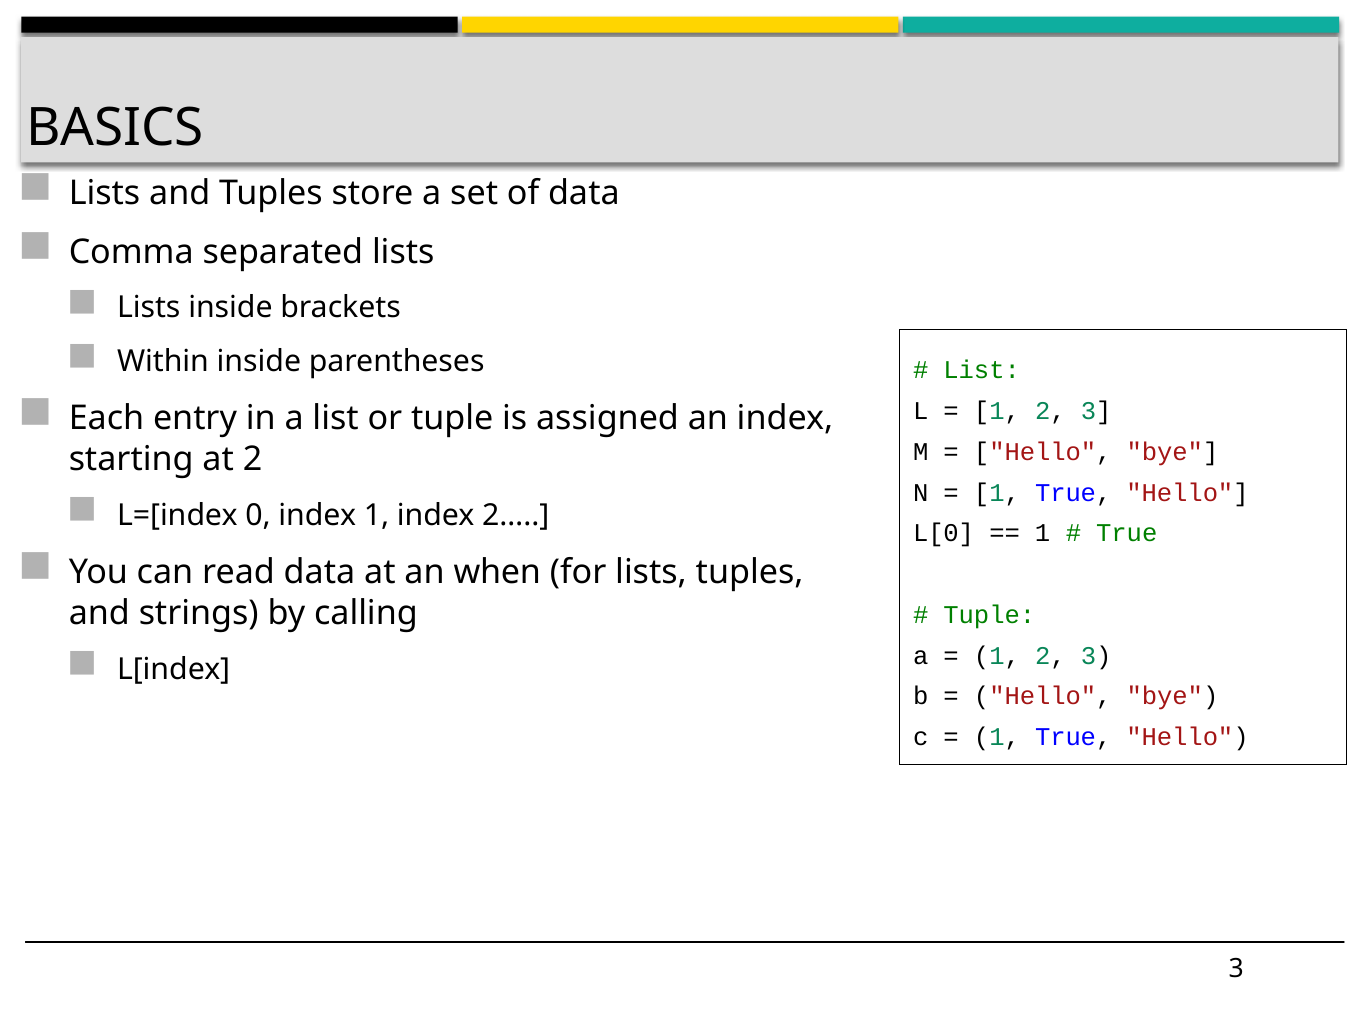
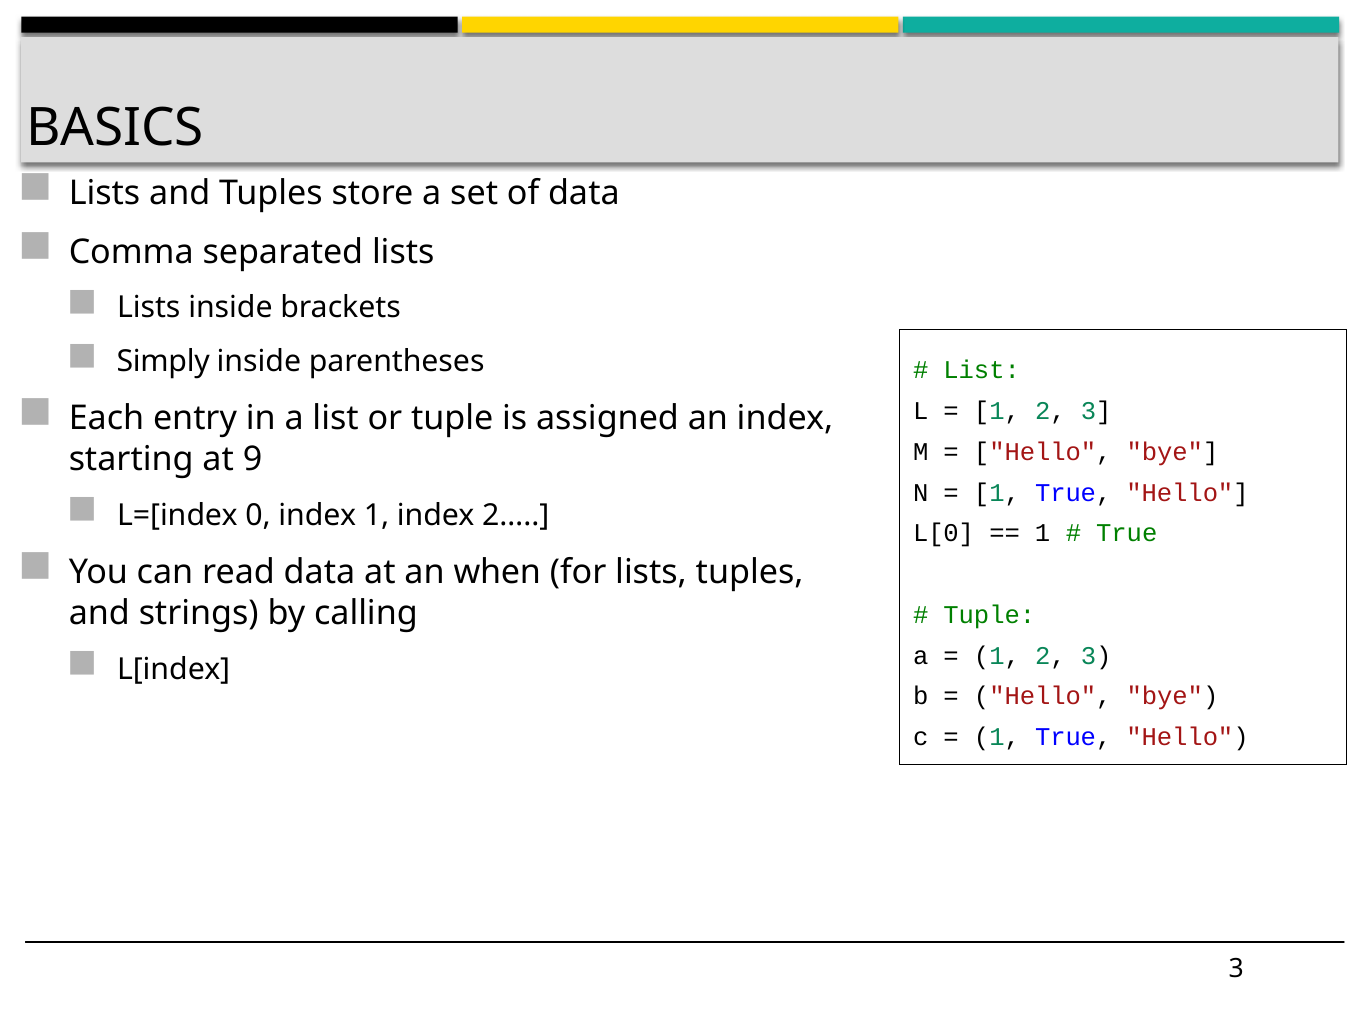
Within: Within -> Simply (163, 362)
at 2: 2 -> 9 (253, 460)
